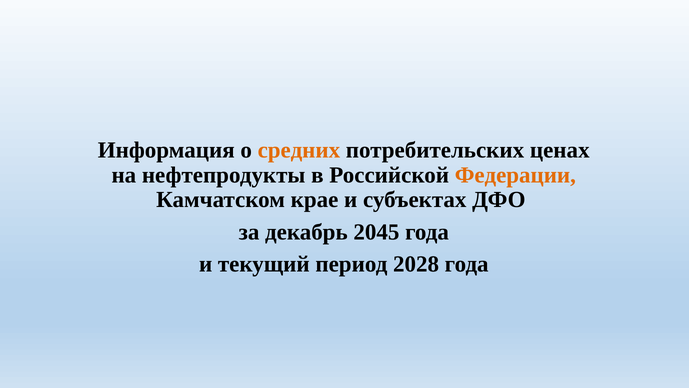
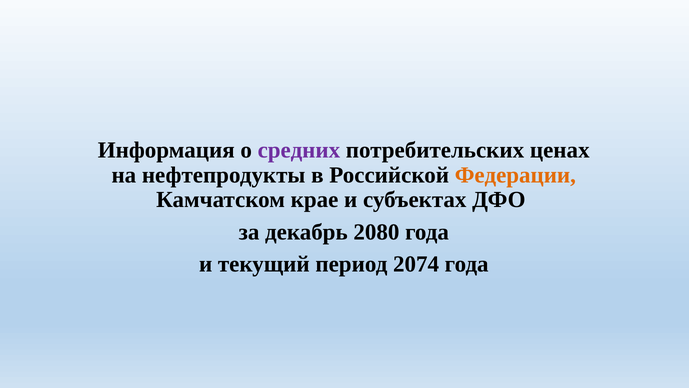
средних colour: orange -> purple (299, 150)
2045: 2045 -> 2080 (376, 232)
2028: 2028 -> 2074 (416, 264)
